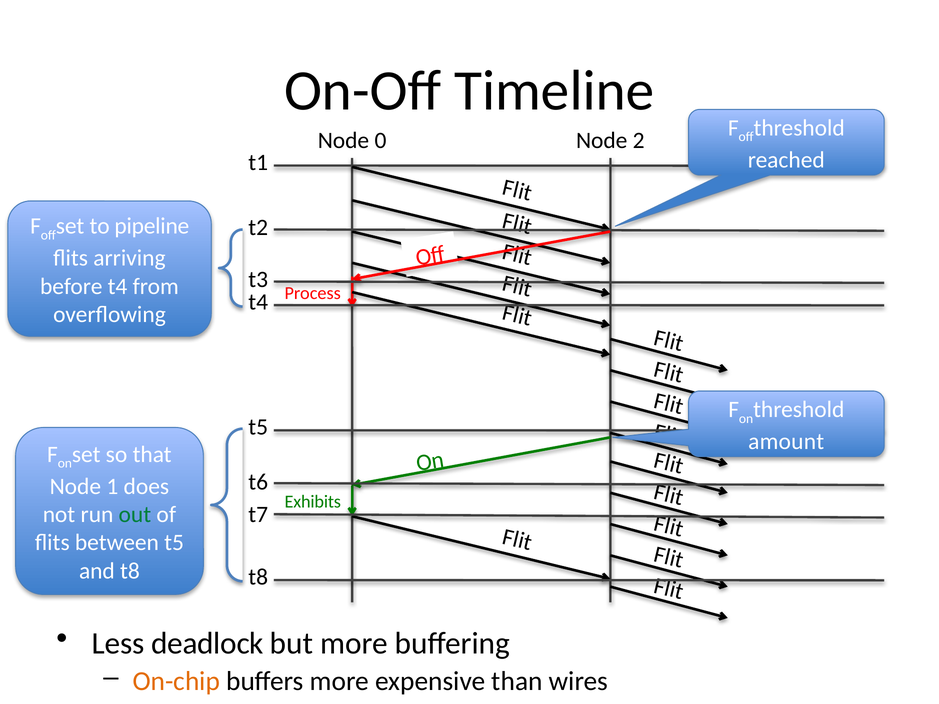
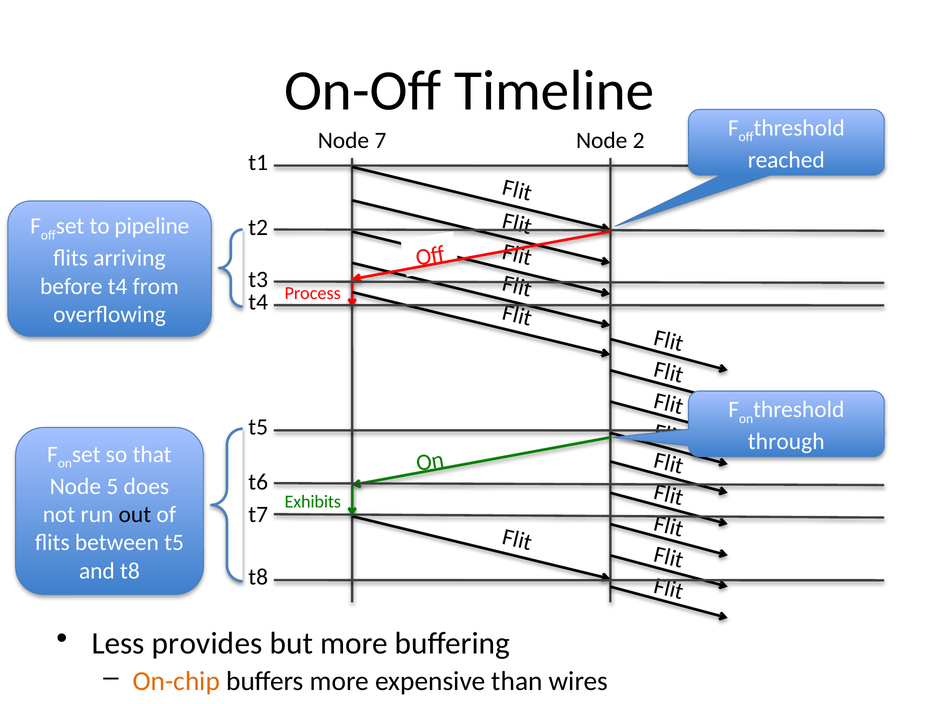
0: 0 -> 7 (380, 140)
amount: amount -> through (786, 442)
1: 1 -> 5 (112, 487)
out colour: green -> black (135, 515)
deadlock: deadlock -> provides (207, 644)
